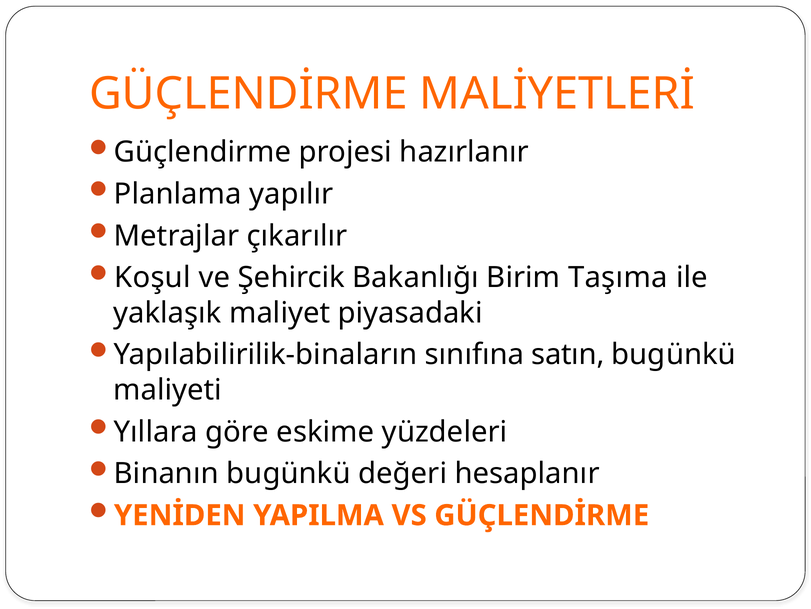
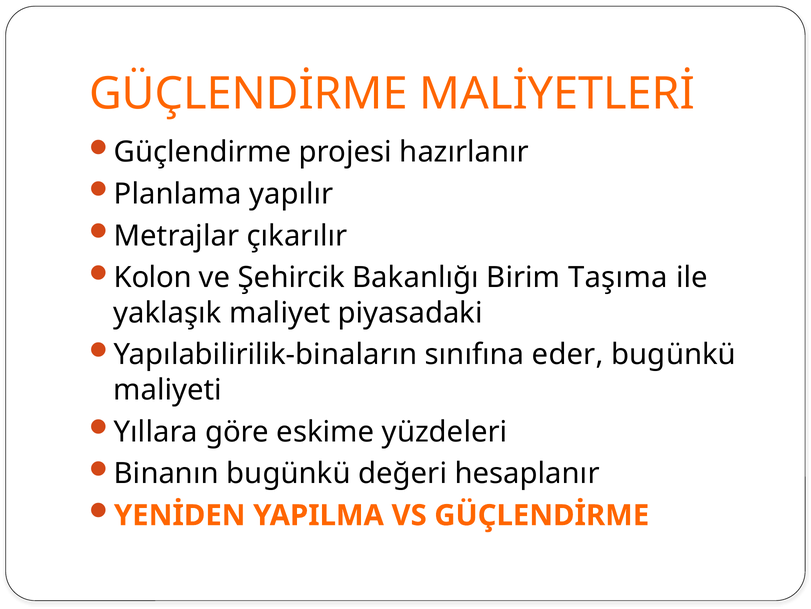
Koşul: Koşul -> Kolon (153, 277)
satın: satın -> eder (568, 354)
